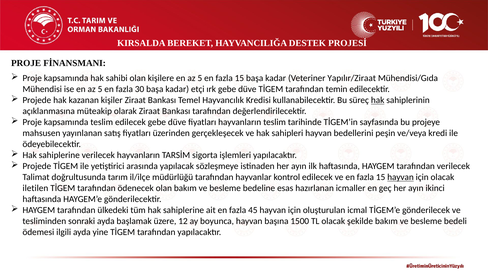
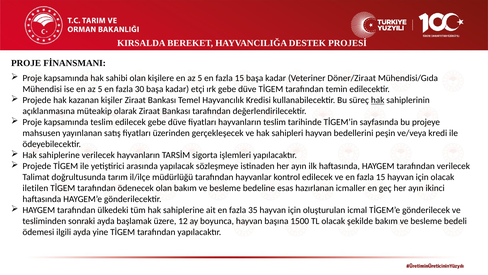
Yapılır/Ziraat: Yapılır/Ziraat -> Döner/Ziraat (352, 78)
hayvan underline: present -> none (401, 177)
45: 45 -> 35 (253, 210)
